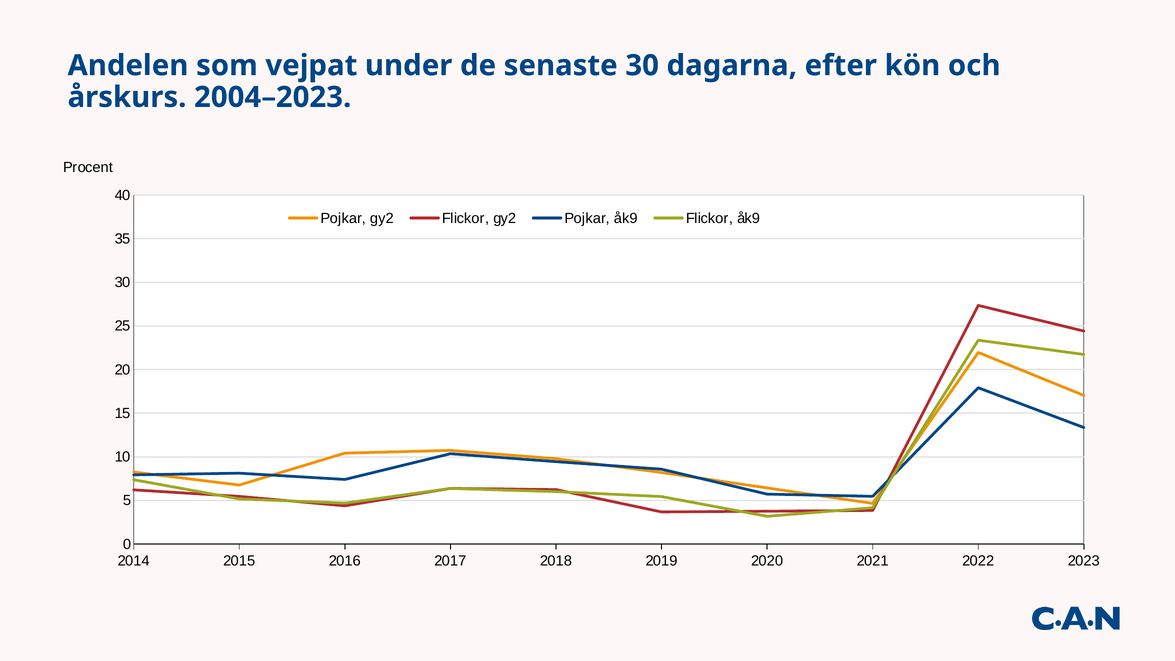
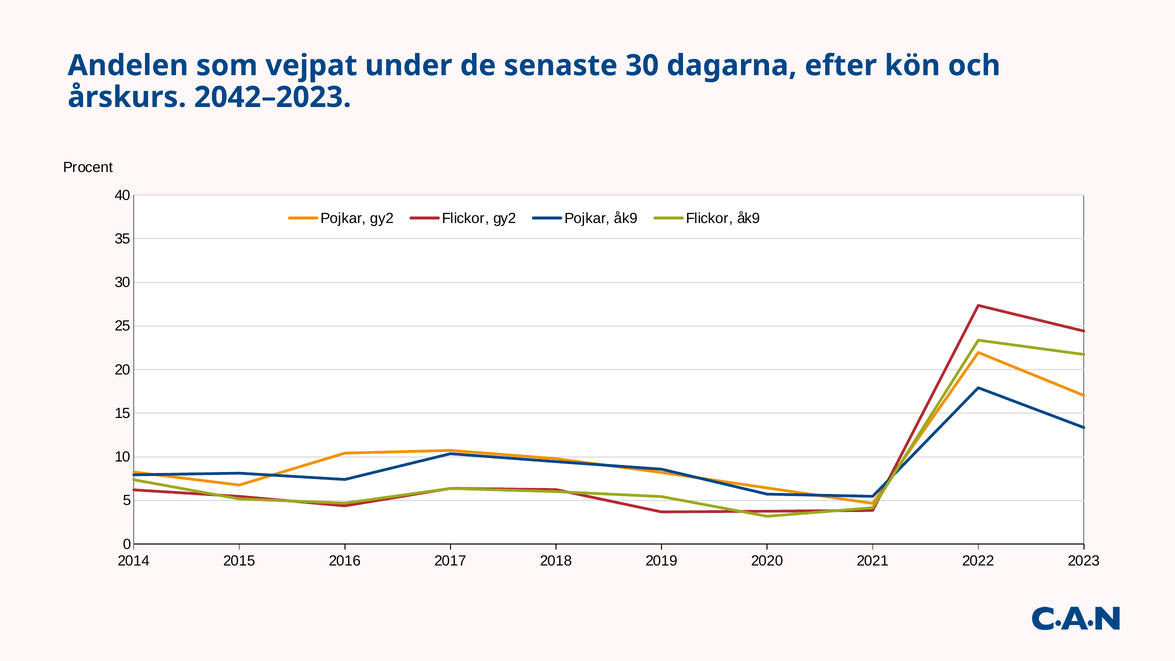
2004–2023: 2004–2023 -> 2042–2023 (273, 97)
